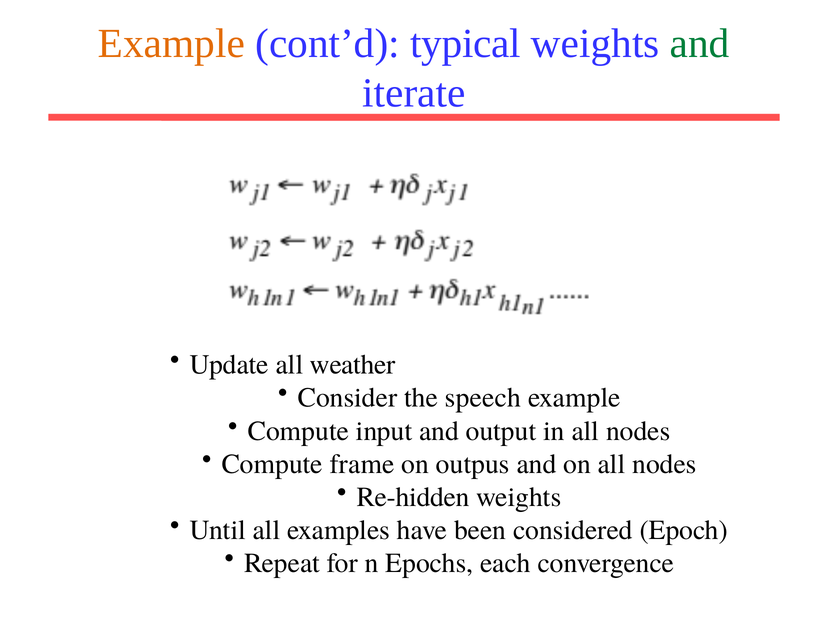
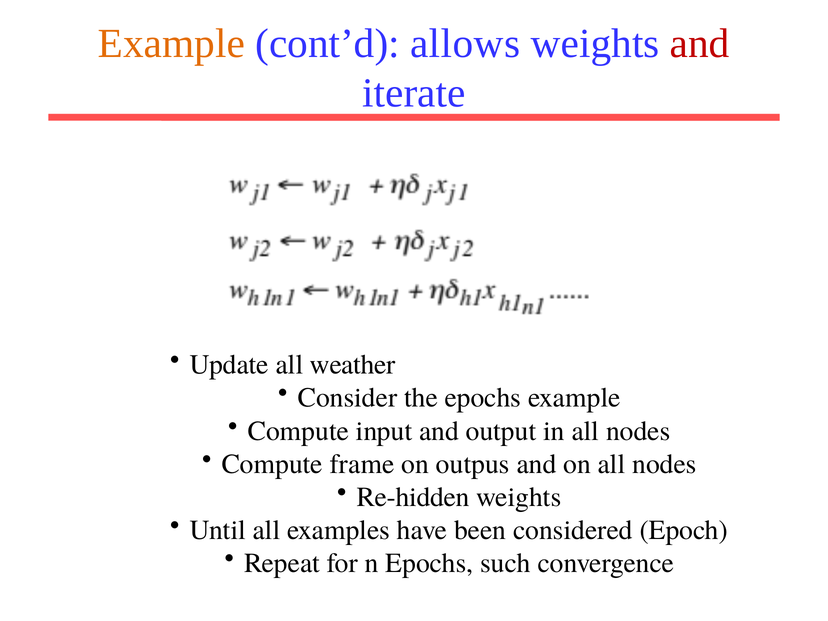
typical: typical -> allows (465, 44)
and colour: green -> red (700, 44)
the speech: speech -> epochs (483, 398)
each: each -> such (505, 563)
